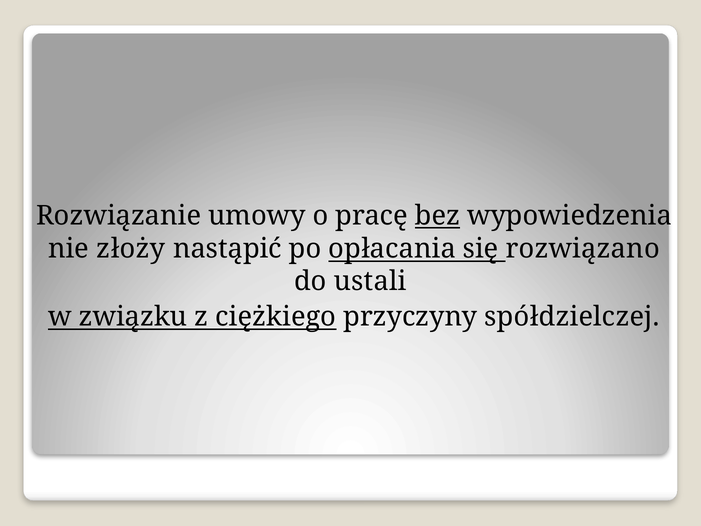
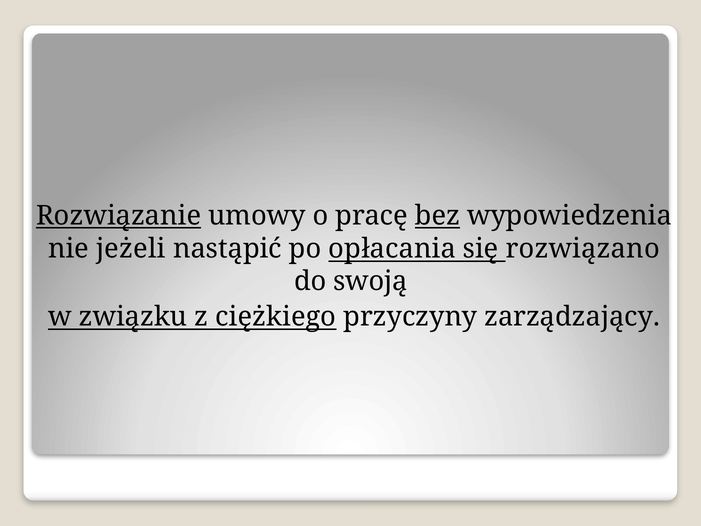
Rozwiązanie underline: none -> present (119, 216)
złoży: złoży -> jeżeli (131, 249)
ustali: ustali -> swoją (370, 281)
spółdzielczej: spółdzielczej -> zarządzający (572, 316)
